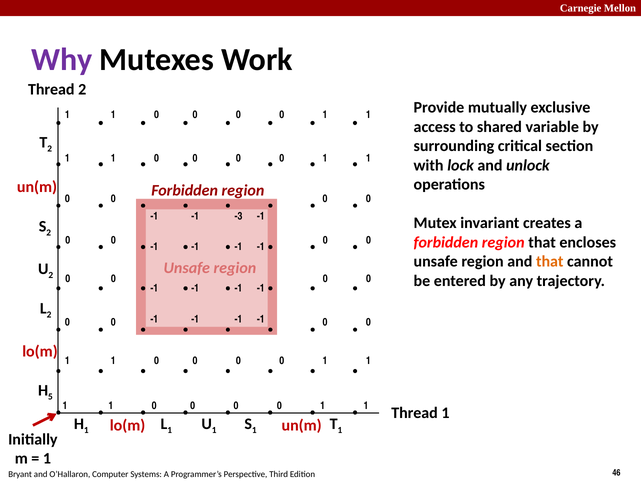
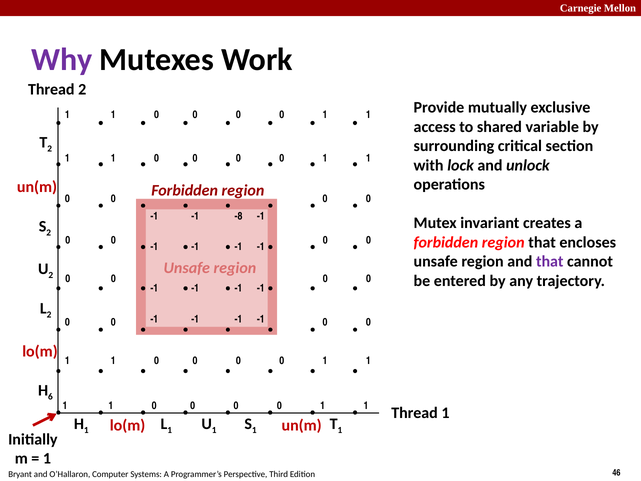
-3: -3 -> -8 (239, 216)
that colour: orange -> purple (550, 261)
5: 5 -> 6 (50, 396)
